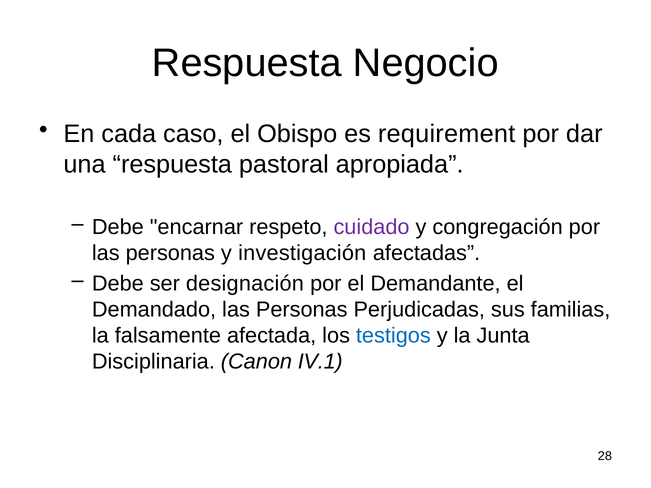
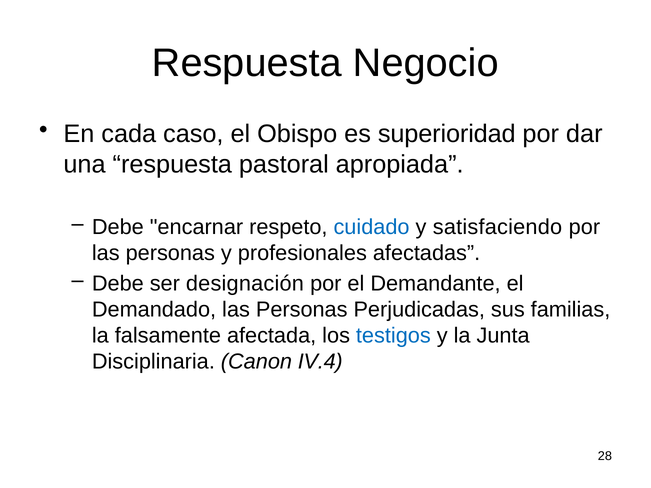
requirement: requirement -> superioridad (447, 134)
cuidado colour: purple -> blue (372, 227)
congregación: congregación -> satisfaciendo (497, 227)
investigación: investigación -> profesionales (302, 253)
IV.1: IV.1 -> IV.4 (320, 362)
